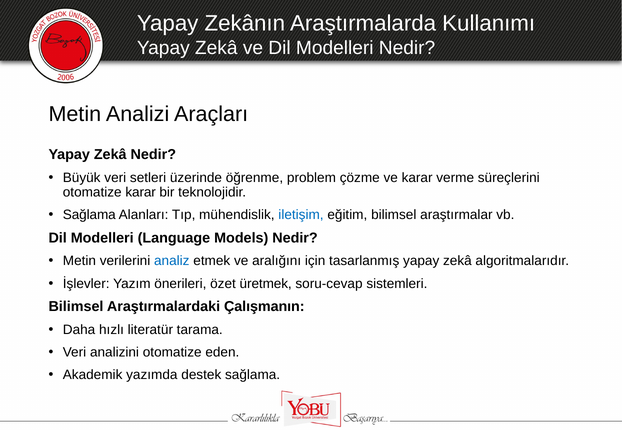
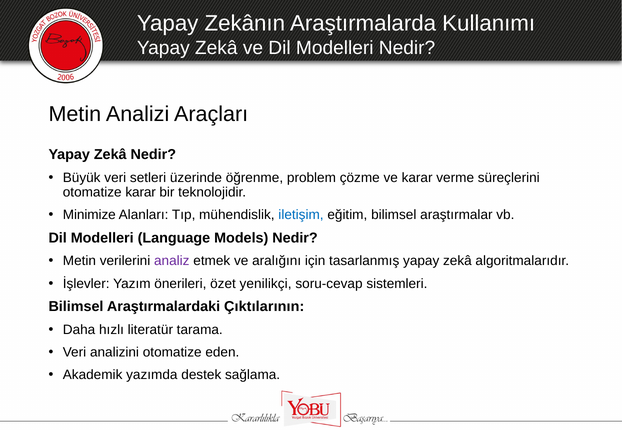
Sağlama: Sağlama -> Minimize (89, 215)
analiz colour: blue -> purple (172, 261)
üretmek: üretmek -> yenilikçi (266, 284)
Çalışmanın: Çalışmanın -> Çıktılarının (264, 307)
